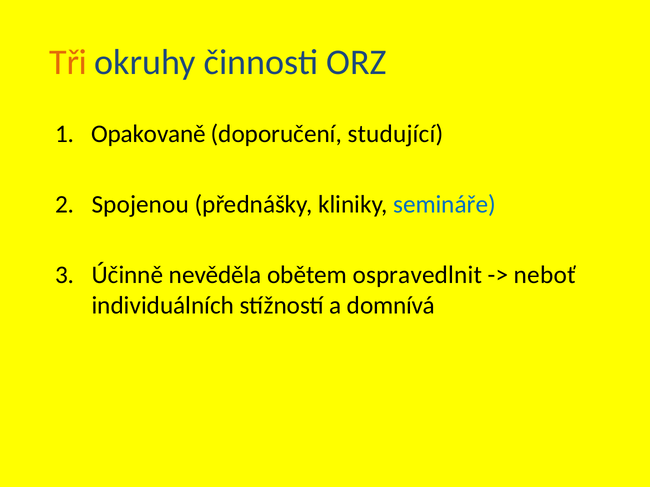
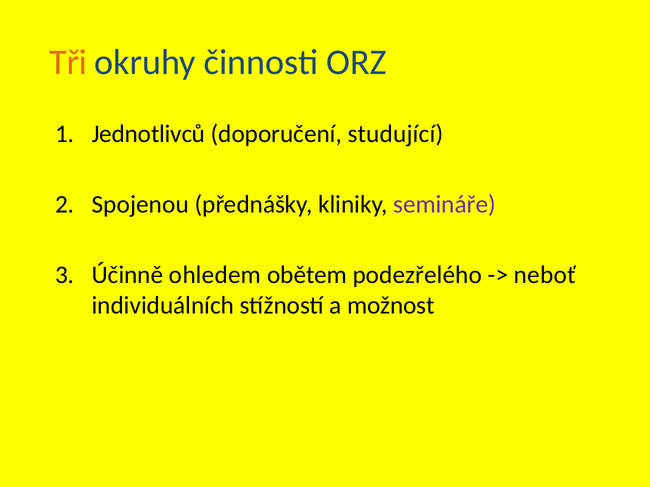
Opakovaně: Opakovaně -> Jednotlivců (148, 134)
semináře colour: blue -> purple (444, 205)
nevěděla: nevěděla -> ohledem (215, 275)
ospravedlnit: ospravedlnit -> podezřelého (417, 275)
domnívá: domnívá -> možnost (391, 306)
